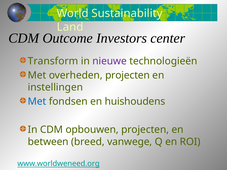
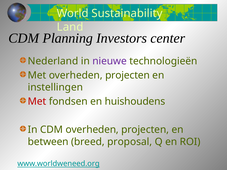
Outcome: Outcome -> Planning (68, 38)
Transform: Transform -> Nederland (53, 61)
Met colour: blue -> red (37, 102)
CDM opbouwen: opbouwen -> overheden (92, 130)
vanwege: vanwege -> proposal (130, 142)
